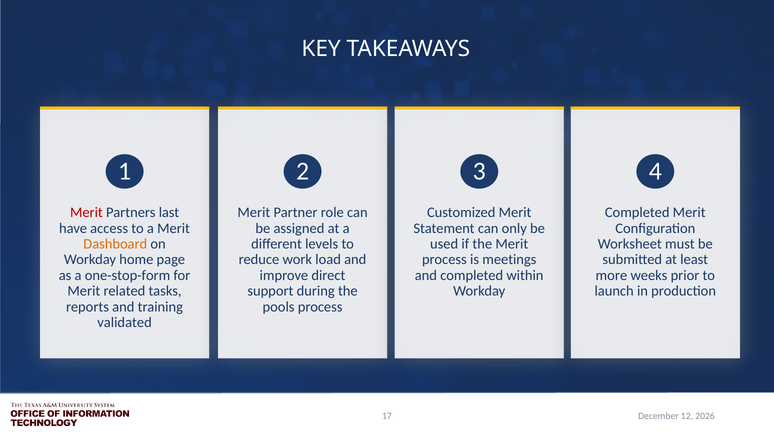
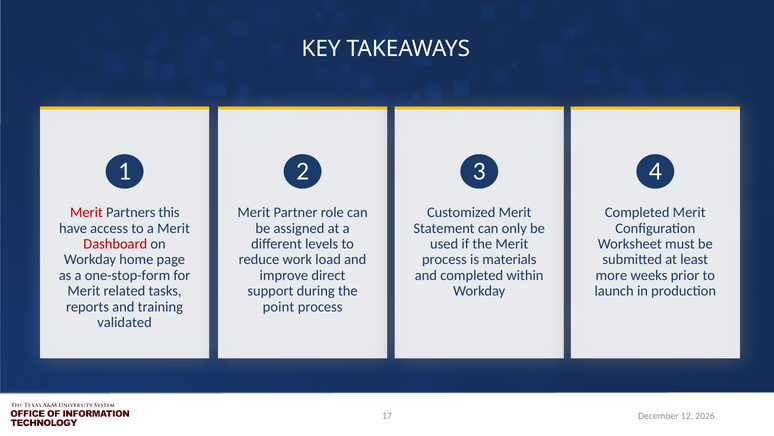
last: last -> this (169, 212)
Dashboard colour: orange -> red (115, 244)
meetings: meetings -> materials (509, 259)
pools: pools -> point (278, 306)
